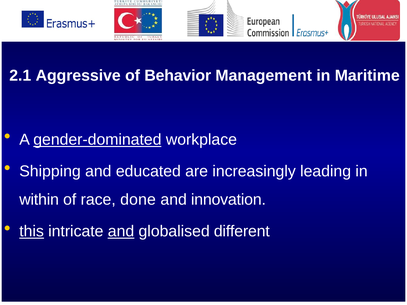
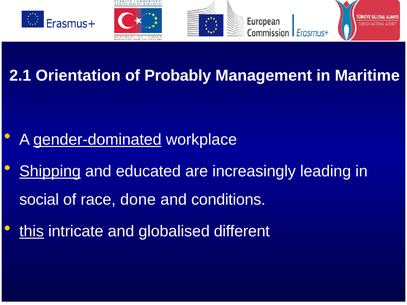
Aggressive: Aggressive -> Orientation (78, 76)
Behavior: Behavior -> Probably (178, 76)
Shipping underline: none -> present (50, 171)
within: within -> social (39, 200)
innovation: innovation -> conditions (228, 200)
and underline: present -> none (121, 232)
